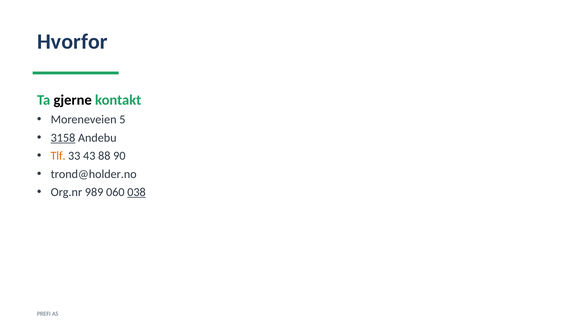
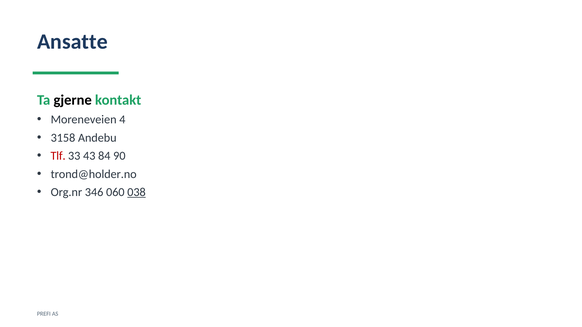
Hvorfor: Hvorfor -> Ansatte (72, 42)
5: 5 -> 4 (122, 120)
3158 underline: present -> none (63, 138)
Tlf colour: orange -> red (58, 156)
88: 88 -> 84 (104, 156)
989: 989 -> 346 (94, 192)
